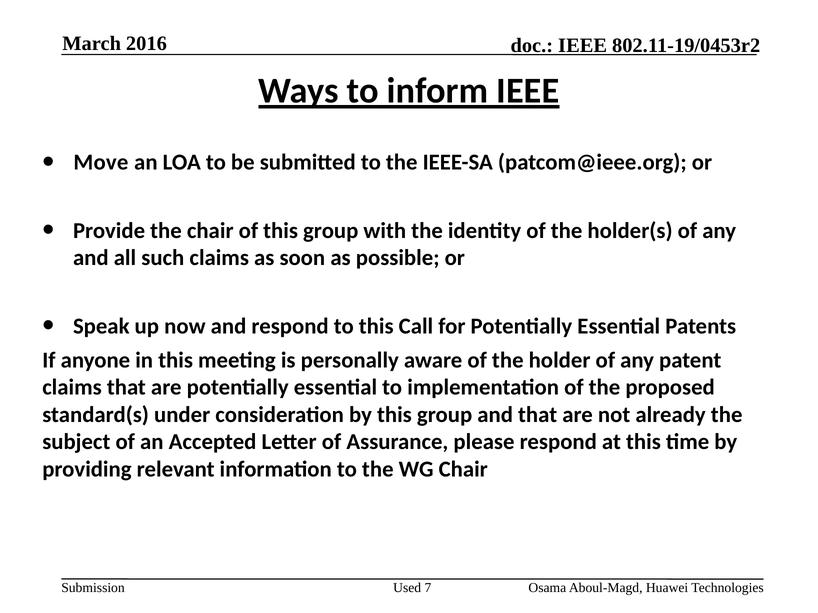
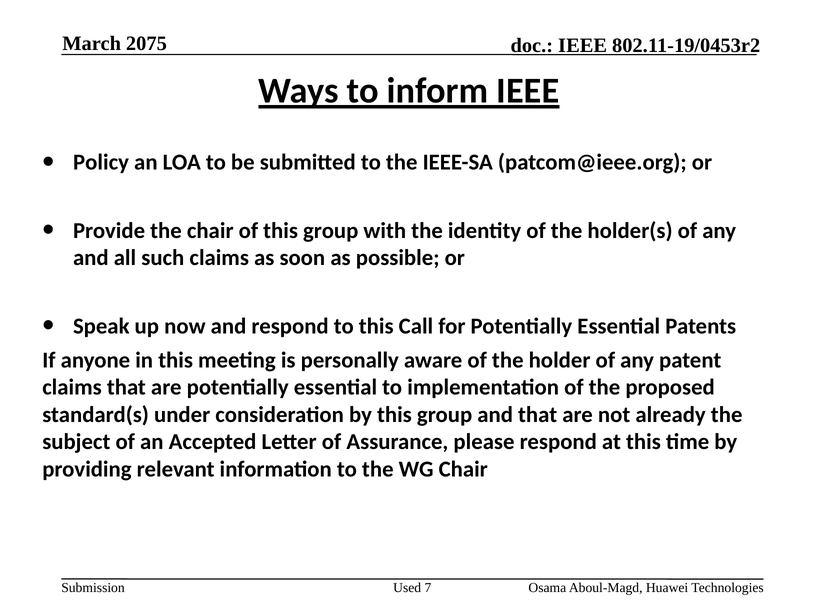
2016: 2016 -> 2075 (146, 43)
Move: Move -> Policy (101, 163)
